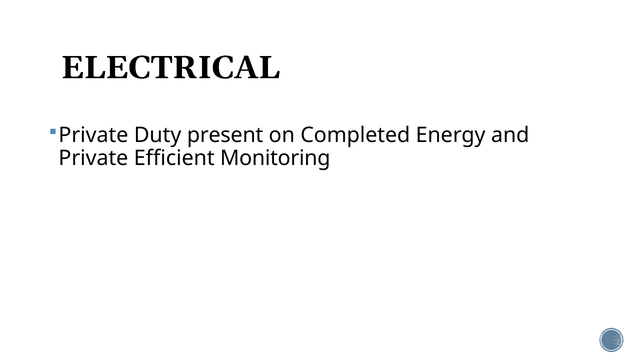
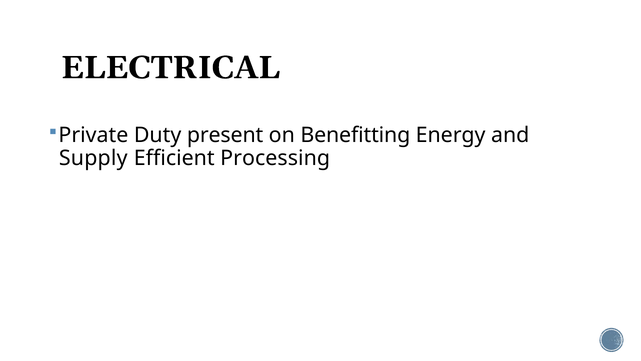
Completed: Completed -> Benefitting (355, 135)
Private: Private -> Supply (93, 158)
Monitoring: Monitoring -> Processing (275, 158)
